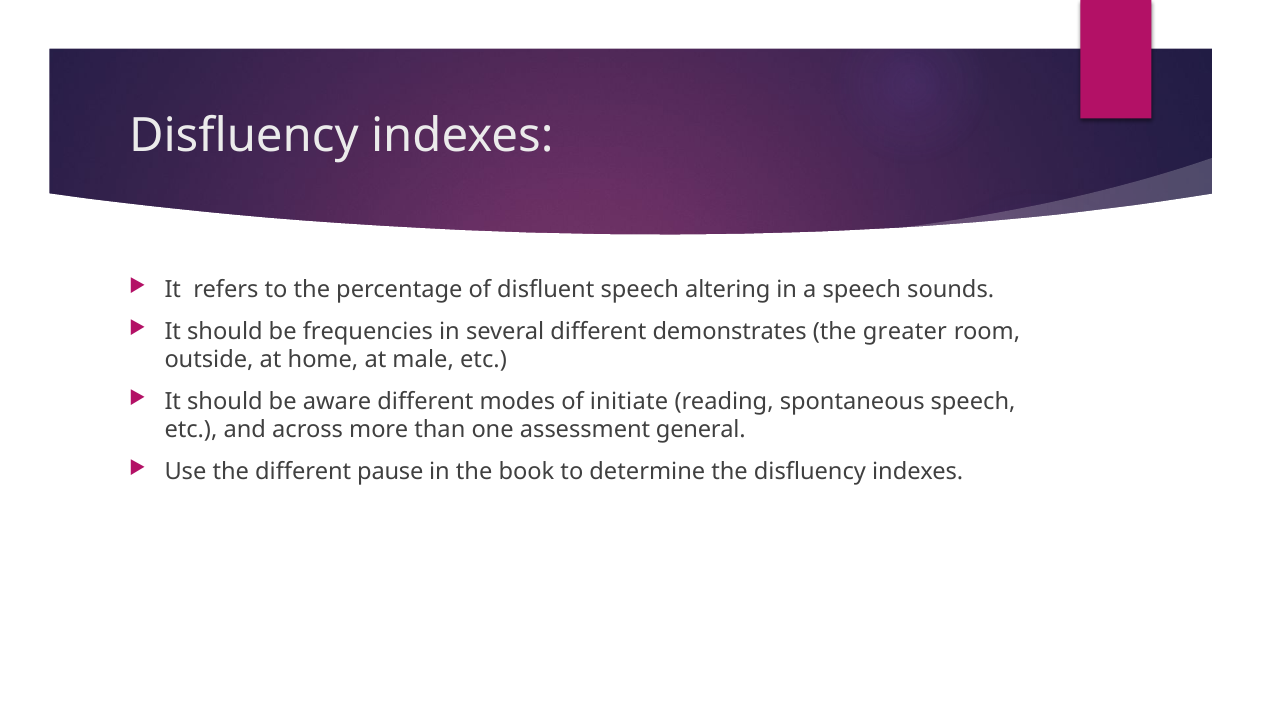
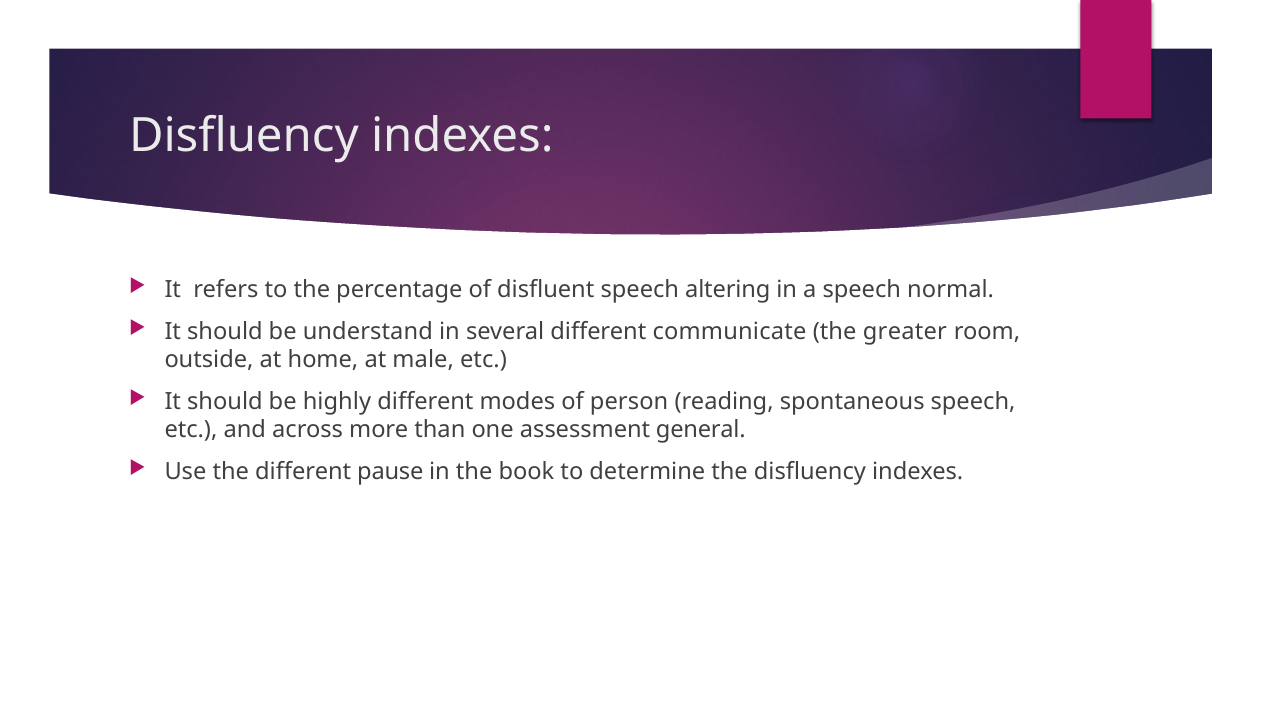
sounds: sounds -> normal (951, 290)
frequencies: frequencies -> understand (368, 332)
demonstrates: demonstrates -> communicate (729, 332)
aware: aware -> highly (337, 402)
initiate: initiate -> person (629, 402)
